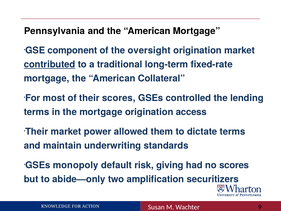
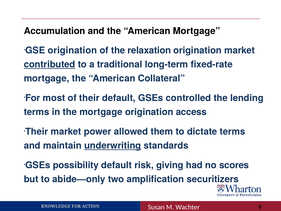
Pennsylvania: Pennsylvania -> Accumulation (55, 31)
GSE component: component -> origination (72, 50)
oversight: oversight -> relaxation (149, 50)
their scores: scores -> default (119, 98)
underwriting underline: none -> present (113, 146)
monopoly: monopoly -> possibility (76, 165)
